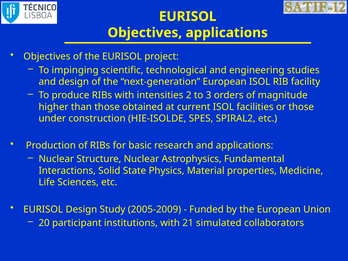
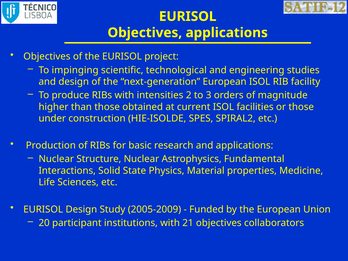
21 simulated: simulated -> objectives (219, 223)
